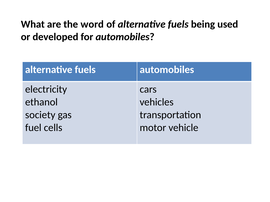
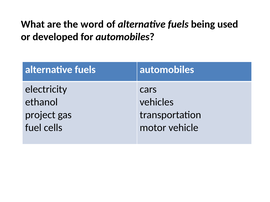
society: society -> project (40, 115)
